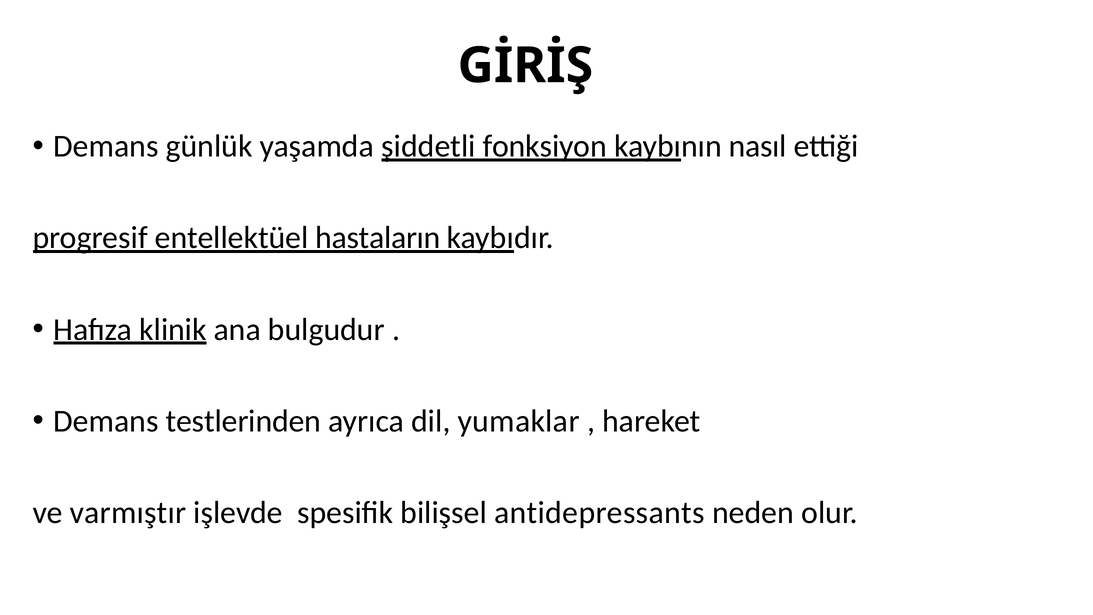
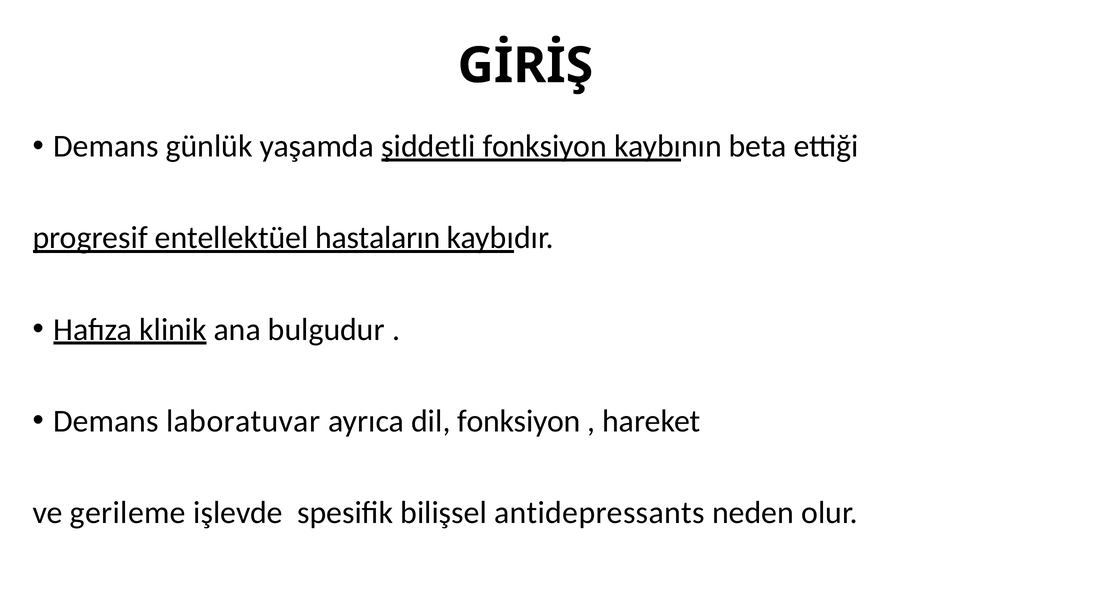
nasıl: nasıl -> beta (758, 146)
testlerinden: testlerinden -> laboratuvar (243, 421)
dil yumaklar: yumaklar -> fonksiyon (519, 421)
varmıştır: varmıştır -> gerileme (128, 512)
